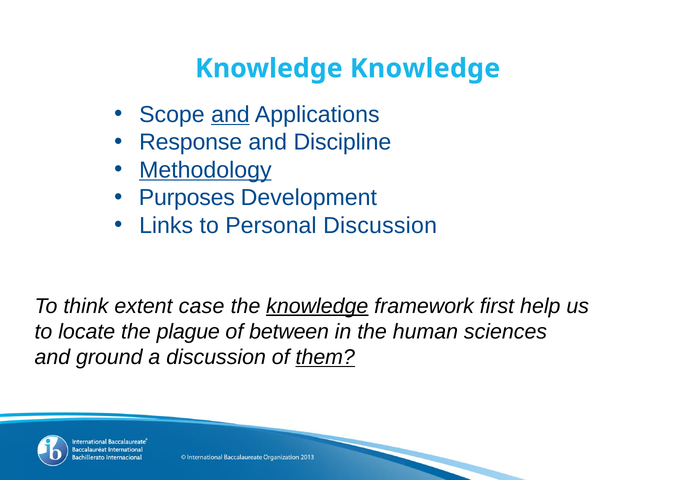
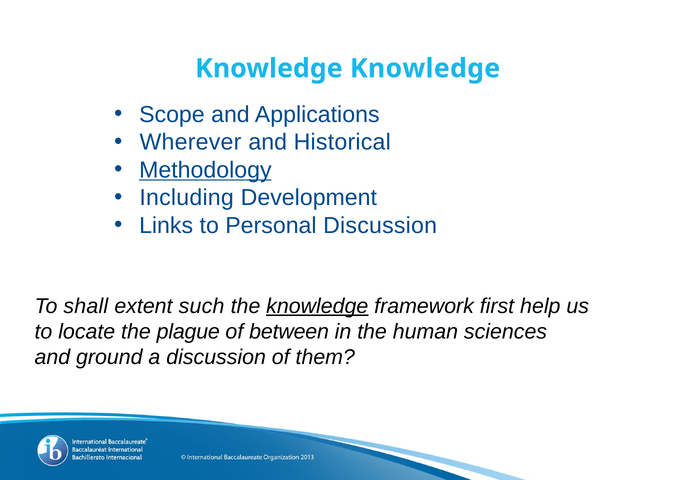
and underline: present -> none (230, 115)
Response: Response -> Wherever (190, 142)
Discipline: Discipline -> Historical (342, 142)
Purposes: Purposes -> Including (187, 198)
think: think -> shall (86, 306)
case: case -> such (202, 306)
them underline: present -> none (325, 358)
